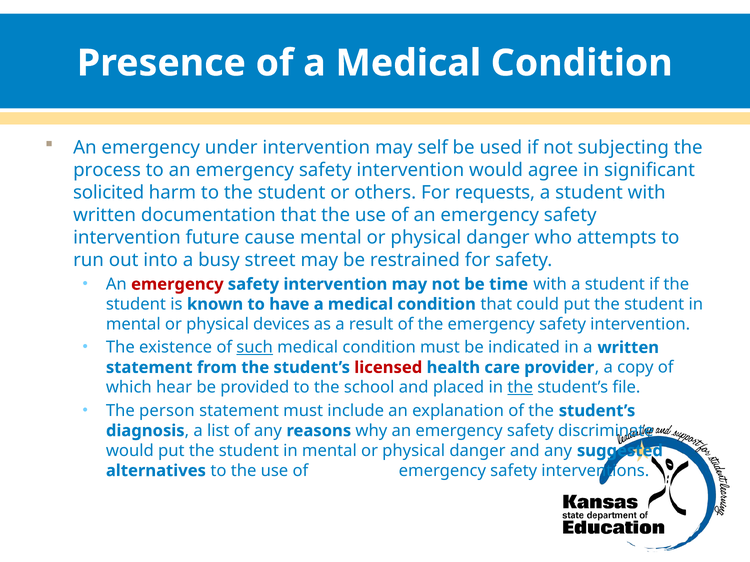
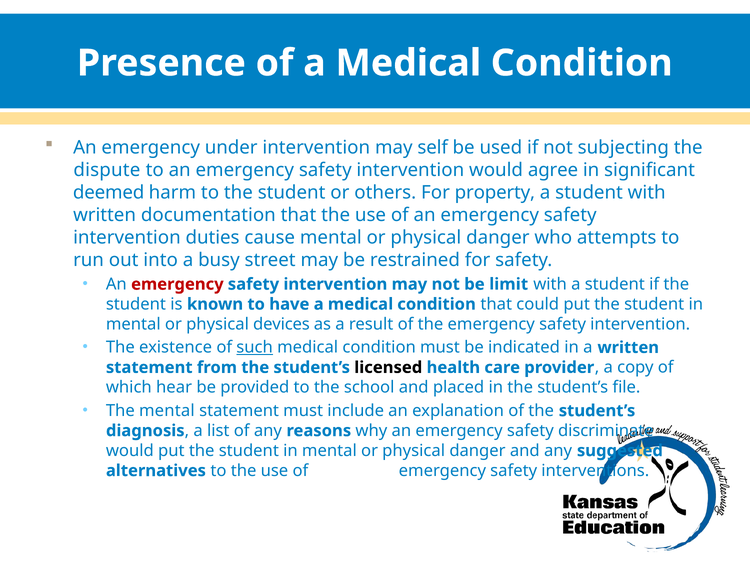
process: process -> dispute (107, 170)
solicited: solicited -> deemed (109, 193)
requests: requests -> property (495, 193)
future: future -> duties (213, 238)
time: time -> limit (509, 284)
licensed colour: red -> black (388, 368)
the underline: present -> none (520, 388)
The person: person -> mental (167, 411)
